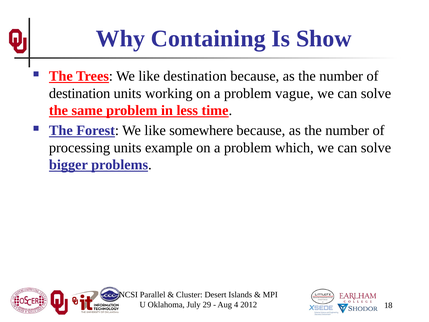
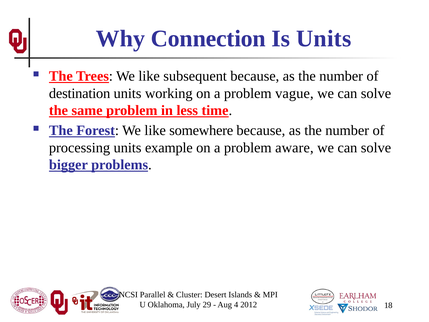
Containing: Containing -> Connection (208, 38)
Is Show: Show -> Units (324, 38)
like destination: destination -> subsequent (195, 76)
which: which -> aware (294, 148)
